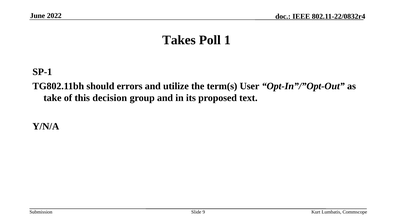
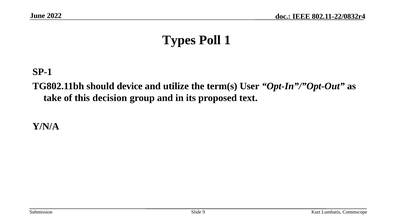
Takes: Takes -> Types (179, 40)
errors: errors -> device (130, 86)
